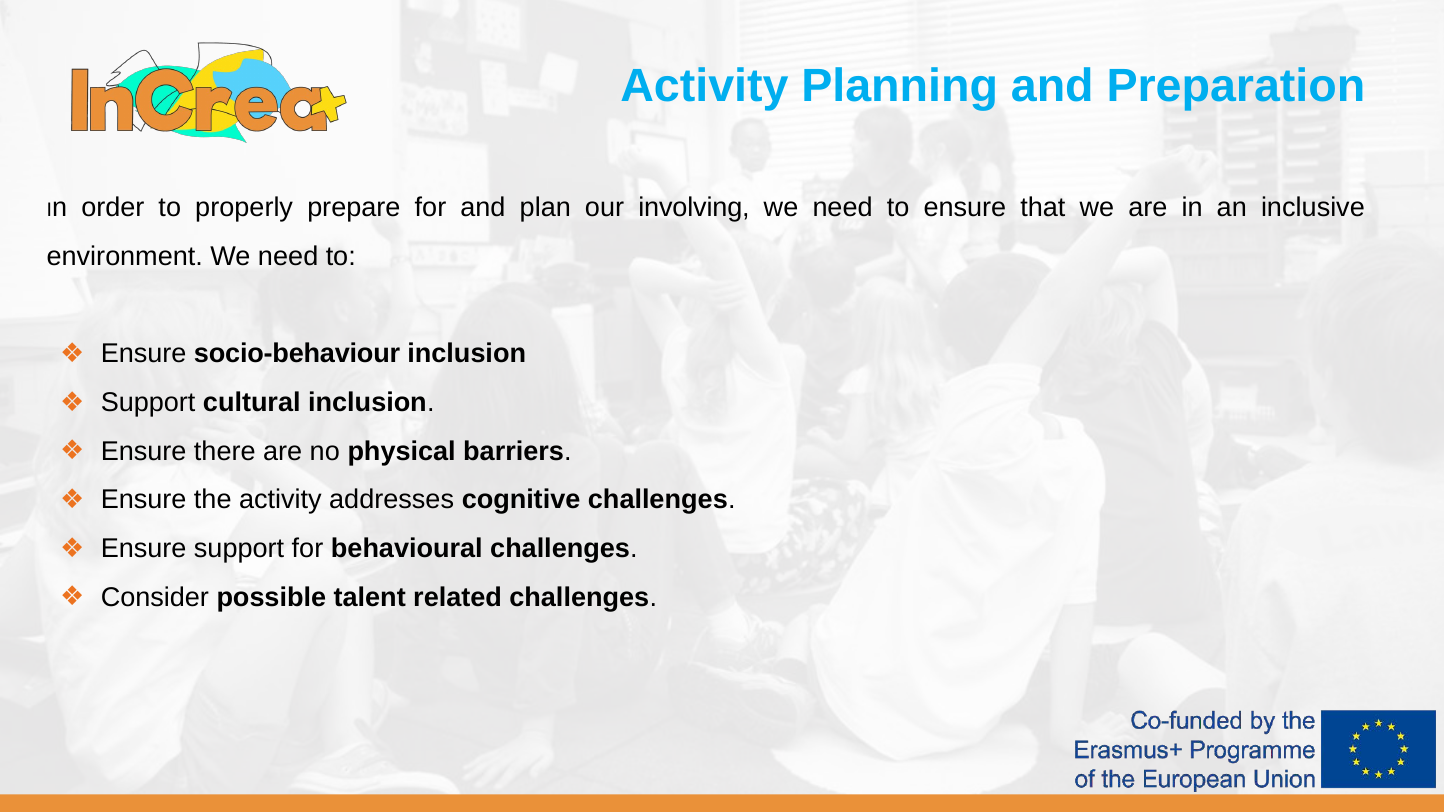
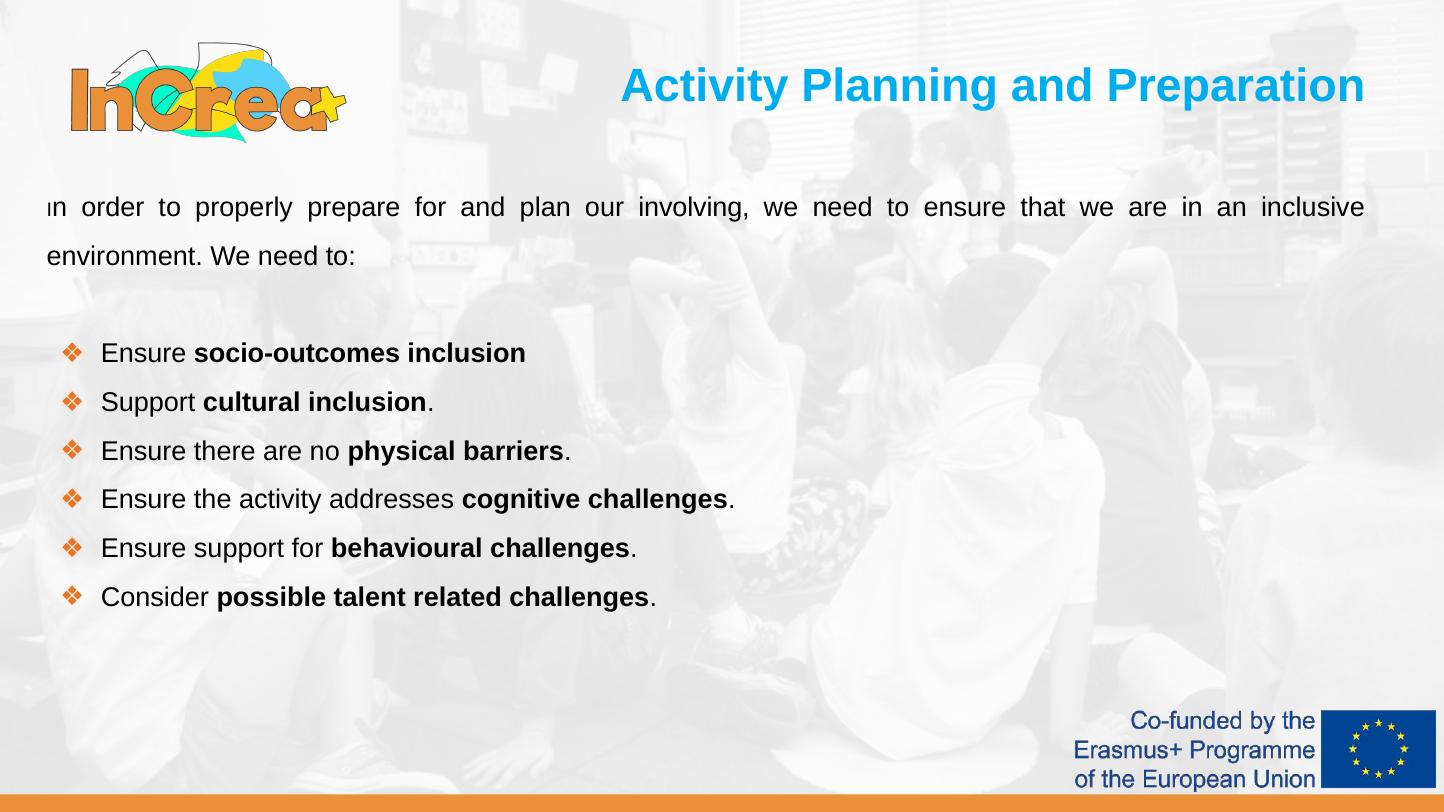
socio-behaviour: socio-behaviour -> socio-outcomes (297, 354)
